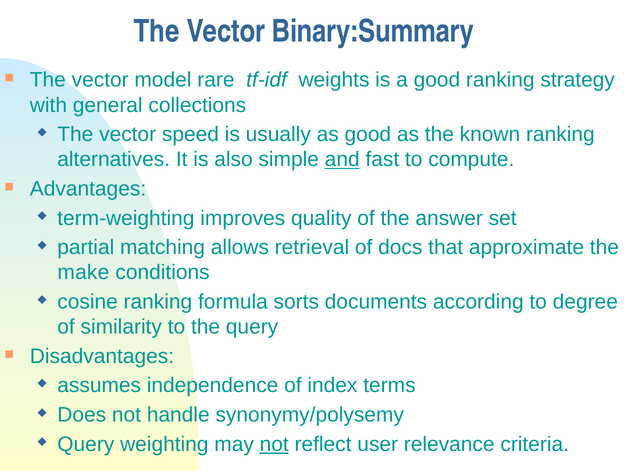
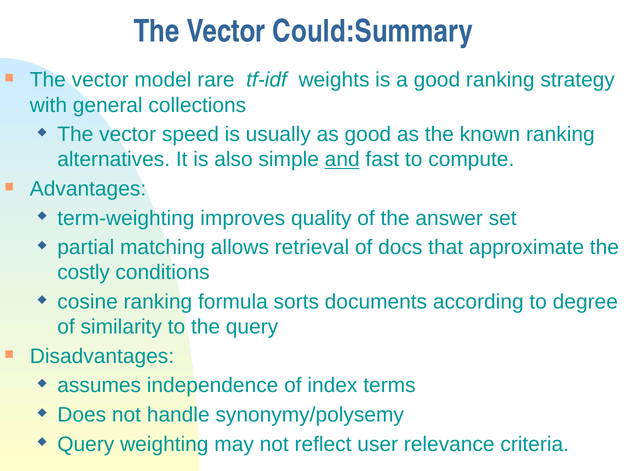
Binary:Summary: Binary:Summary -> Could:Summary (373, 32)
make: make -> costly (84, 273)
not underline: present -> none (274, 444)
